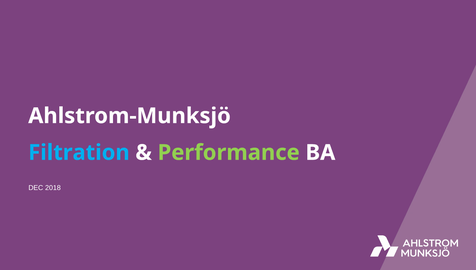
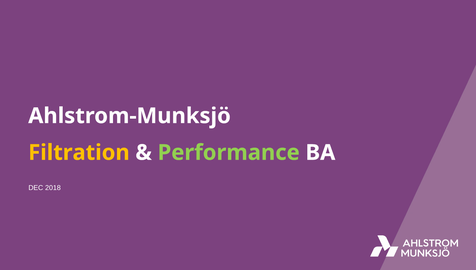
Filtration colour: light blue -> yellow (79, 153)
